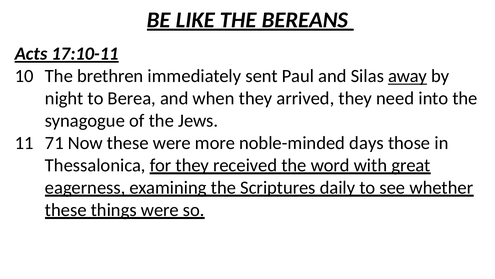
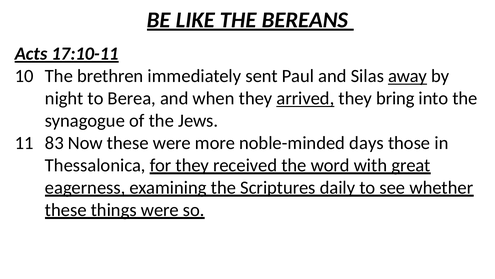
arrived underline: none -> present (305, 98)
need: need -> bring (395, 98)
71: 71 -> 83 (54, 143)
